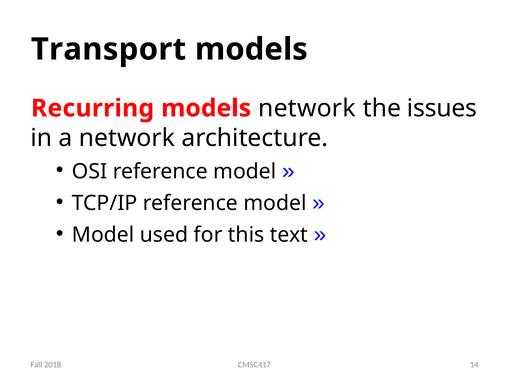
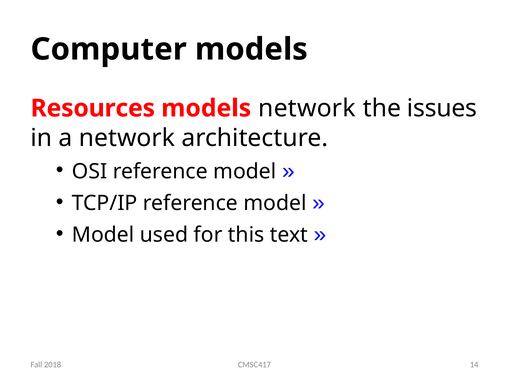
Transport: Transport -> Computer (109, 49)
Recurring: Recurring -> Resources (93, 108)
